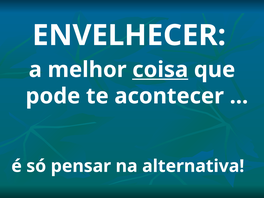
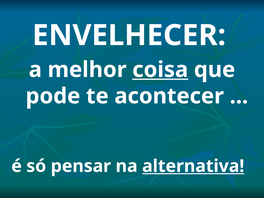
alternativa underline: none -> present (193, 166)
